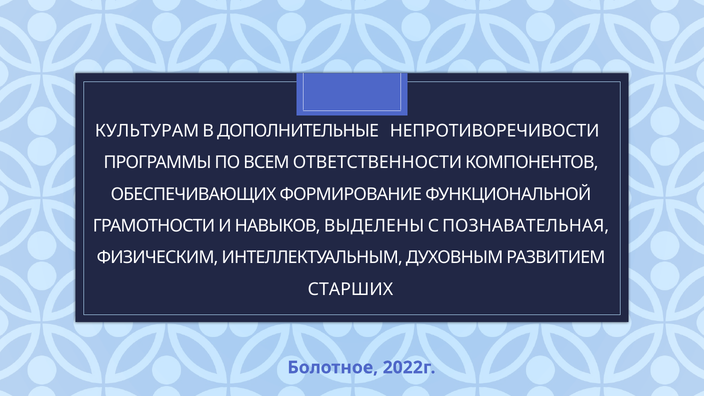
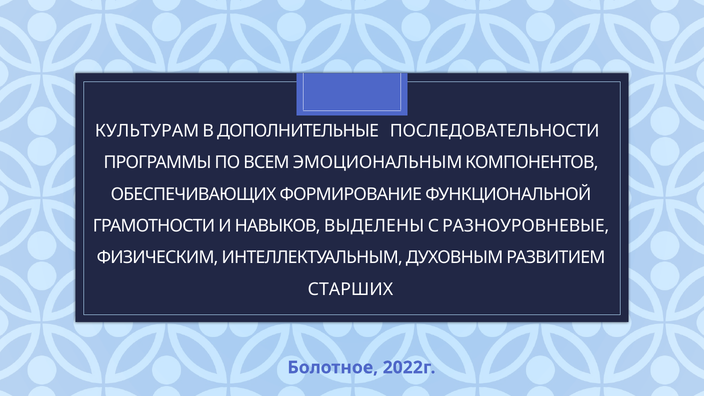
НЕПРОТИВОРЕЧИВОСТИ: НЕПРОТИВОРЕЧИВОСТИ -> ПОСЛЕДОВАТЕЛЬНОСТИ (495, 131)
ОТВЕТСТВЕННОСТИ: ОТВЕТСТВЕННОСТИ -> ЭМОЦИОНАЛЬНЫМ (378, 163)
ПОЗНАВАТЕЛЬНАЯ: ПОЗНАВАТЕЛЬНАЯ -> РАЗНОУРОВНЕВЫЕ (526, 226)
